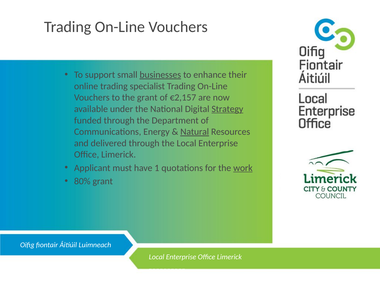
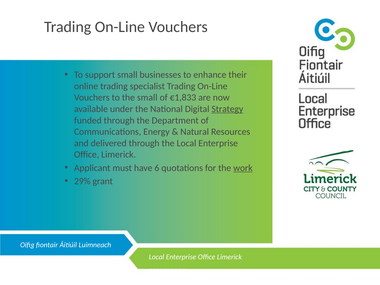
businesses underline: present -> none (160, 75)
the grant: grant -> small (147, 98)
€2,157: €2,157 -> €1,833 (183, 98)
Natural underline: present -> none (195, 132)
1: 1 -> 6 (157, 168)
80%: 80% -> 29% (82, 181)
